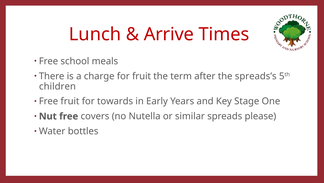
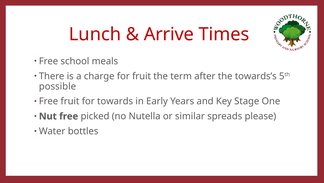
spreads’s: spreads’s -> towards’s (256, 76)
children: children -> possible (57, 86)
covers: covers -> picked (95, 116)
